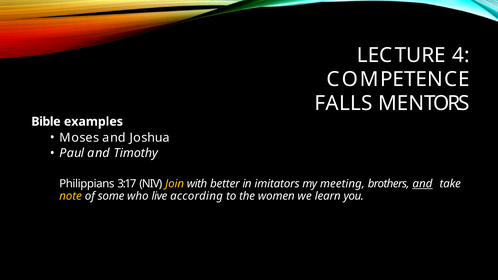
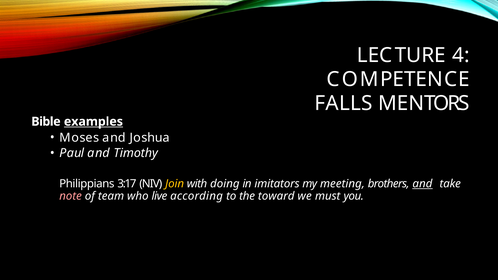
examples underline: none -> present (93, 122)
better: better -> doing (225, 184)
note colour: yellow -> pink (71, 196)
some: some -> team (111, 196)
women: women -> toward (276, 196)
learn: learn -> must (328, 196)
